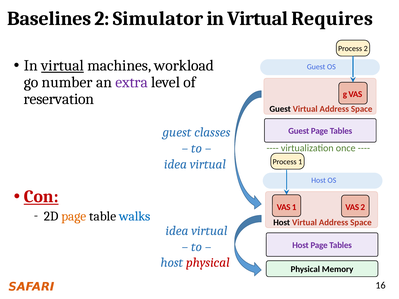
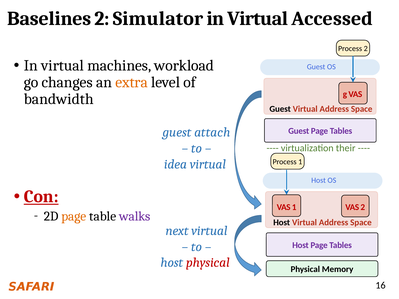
Requires: Requires -> Accessed (332, 19)
virtual underline: present -> none (63, 66)
number: number -> changes (67, 82)
extra colour: purple -> orange (132, 82)
reservation: reservation -> bandwidth (59, 99)
classes: classes -> attach (212, 132)
once: once -> their (346, 148)
walks colour: blue -> purple (135, 216)
idea: idea -> next (177, 231)
